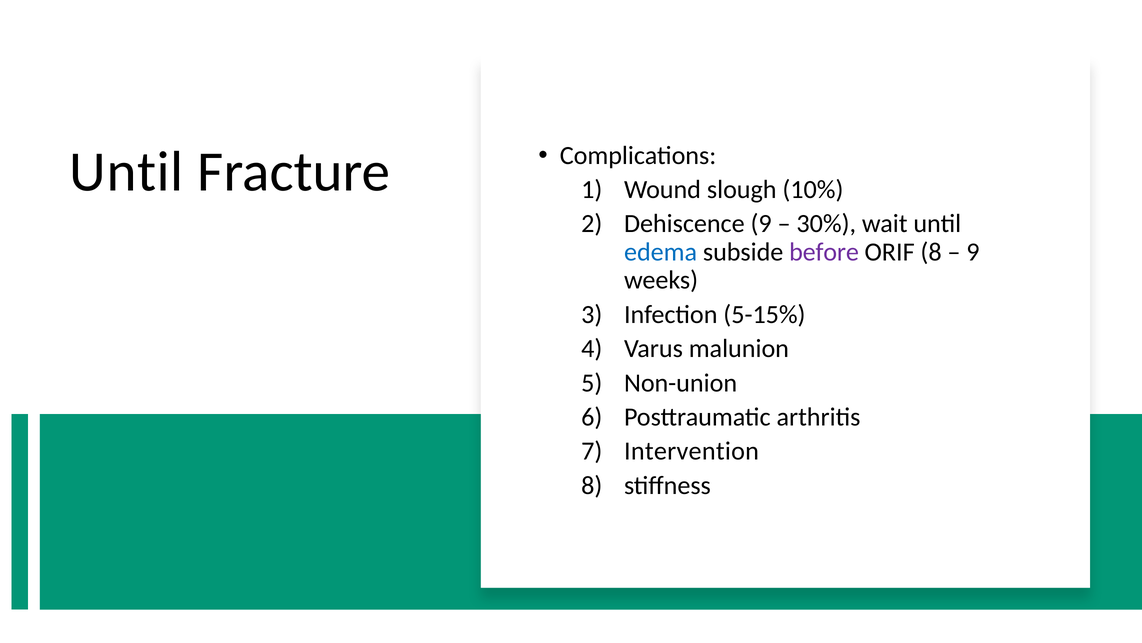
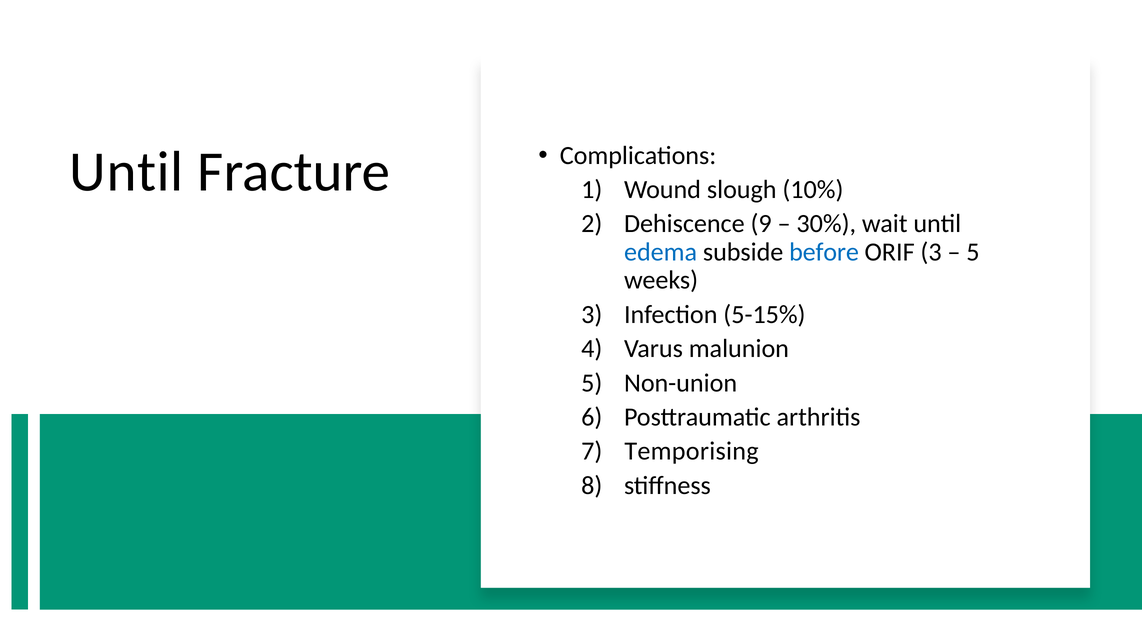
before colour: purple -> blue (824, 252)
ORIF 8: 8 -> 3 (931, 252)
9: 9 -> 5 (973, 252)
Intervention: Intervention -> Temporising (692, 451)
